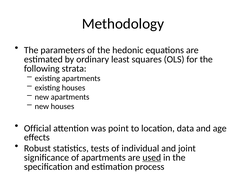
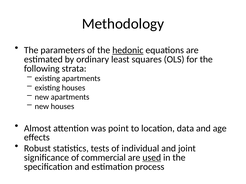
hedonic underline: none -> present (128, 50)
Official: Official -> Almost (38, 129)
of apartments: apartments -> commercial (103, 158)
